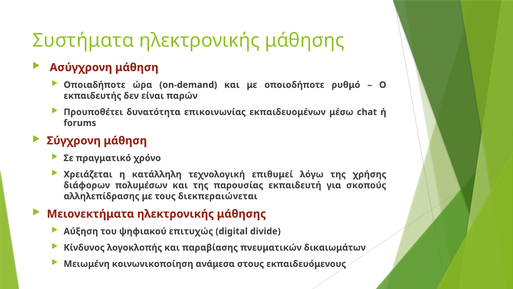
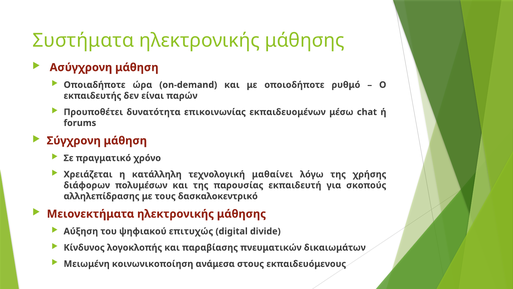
επιθυμεί: επιθυμεί -> μαθαίνει (272, 174)
διεκπεραιώνεται: διεκπεραιώνεται -> δασκαλοκεντρικό (218, 196)
